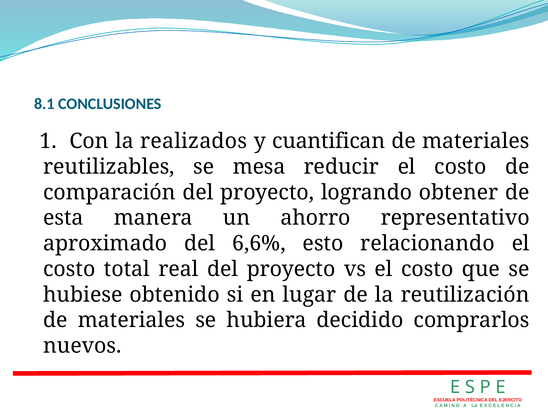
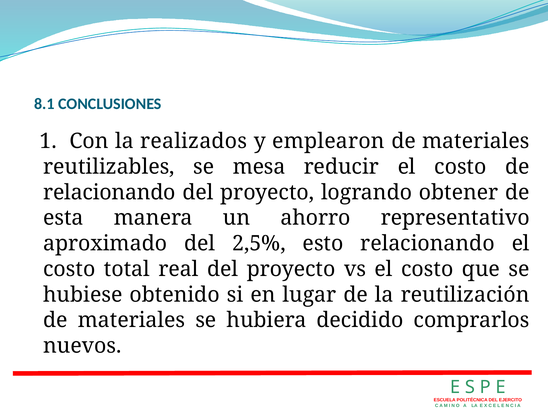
cuantifican: cuantifican -> emplearon (328, 141)
comparación: comparación -> relacionando (109, 192)
6,6%: 6,6% -> 2,5% (259, 243)
